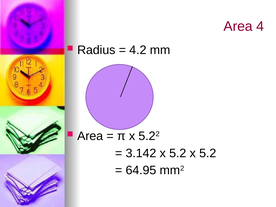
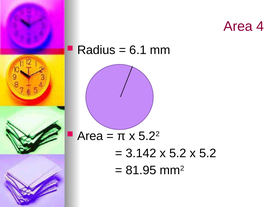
4.2: 4.2 -> 6.1 (138, 50)
64.95: 64.95 -> 81.95 (141, 170)
